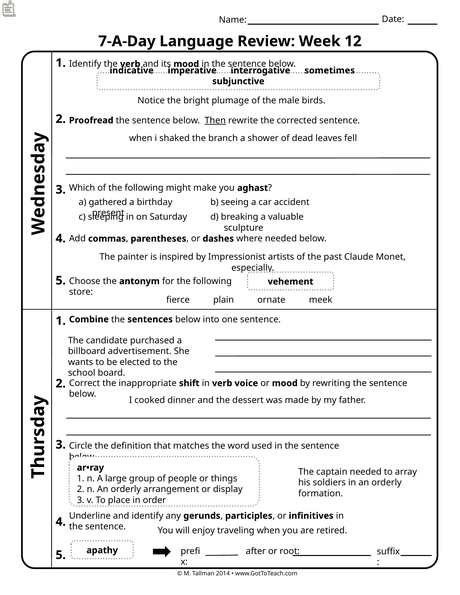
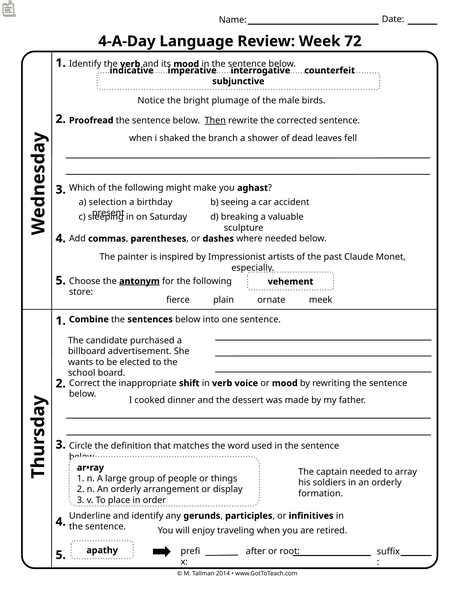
7-A-Day: 7-A-Day -> 4-A-Day (127, 41)
12: 12 -> 72 (353, 41)
sometimes: sometimes -> counterfeit (330, 70)
gathered: gathered -> selection (108, 202)
antonym underline: none -> present (139, 281)
